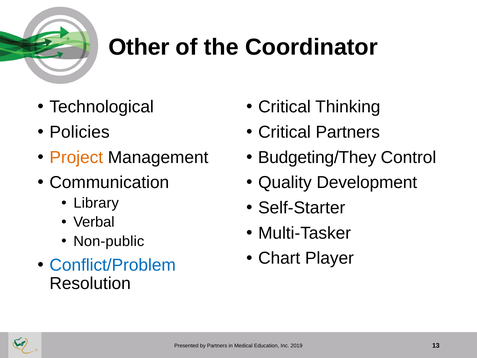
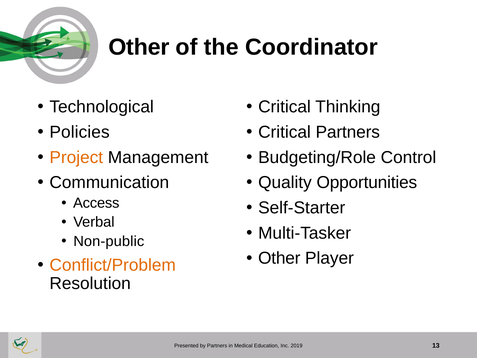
Budgeting/They: Budgeting/They -> Budgeting/Role (317, 157)
Development: Development -> Opportunities (367, 182)
Library: Library -> Access (96, 203)
Chart: Chart -> Other (279, 258)
Conflict/Problem colour: blue -> orange (113, 265)
